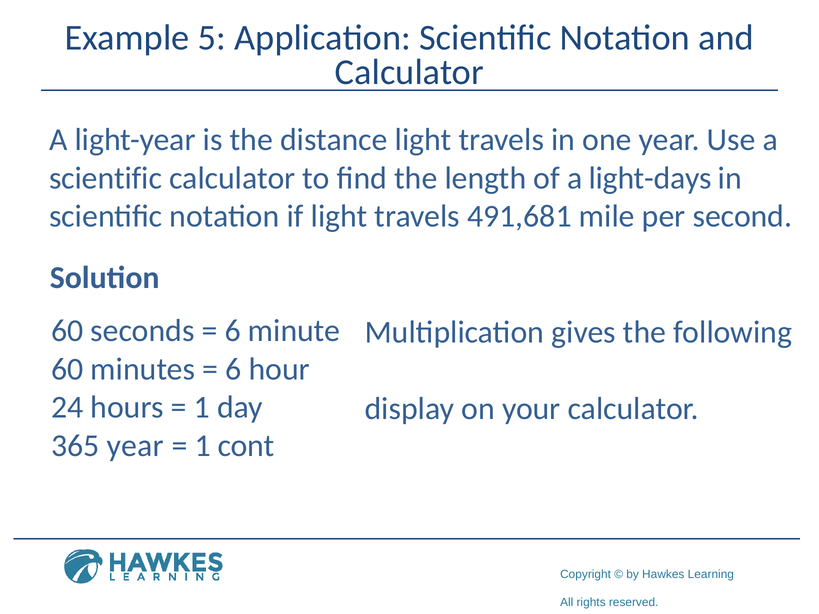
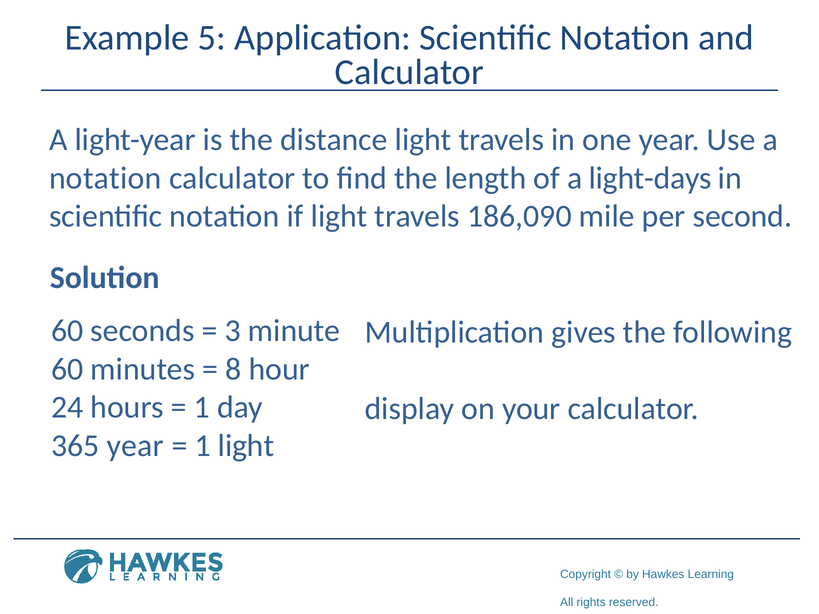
scientific: scientific -> notation (105, 178)
491,681: 491,681 -> 186,090 (519, 216)
6: 6 -> 3 (233, 331)
6: 6 -> 8 (233, 369)
1 cont: cont -> light (246, 446)
